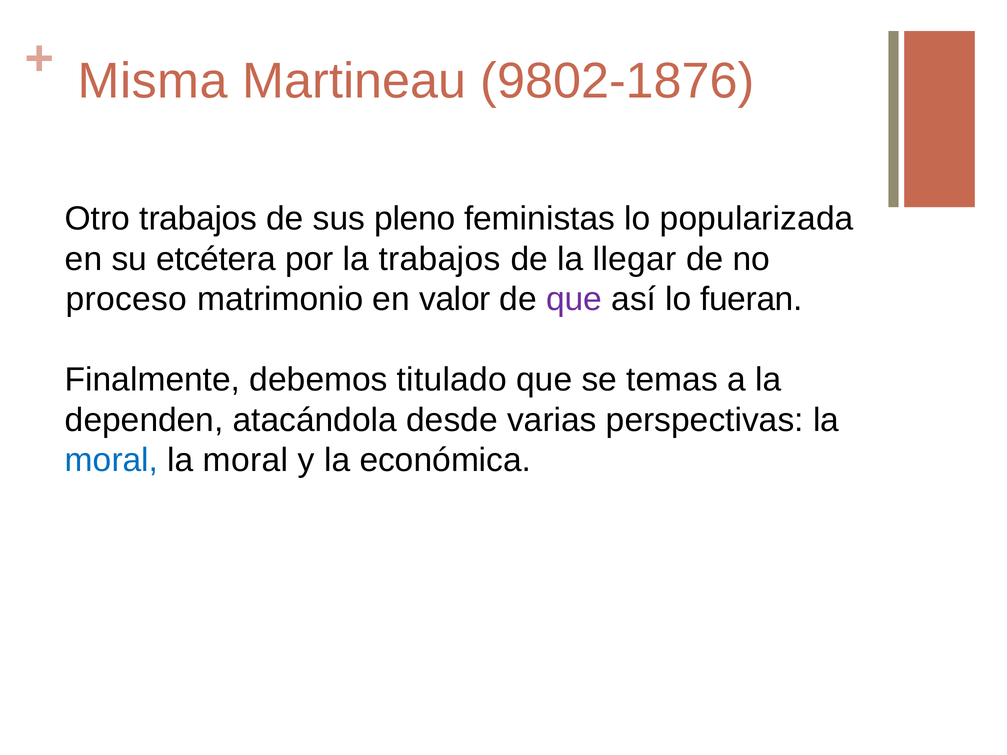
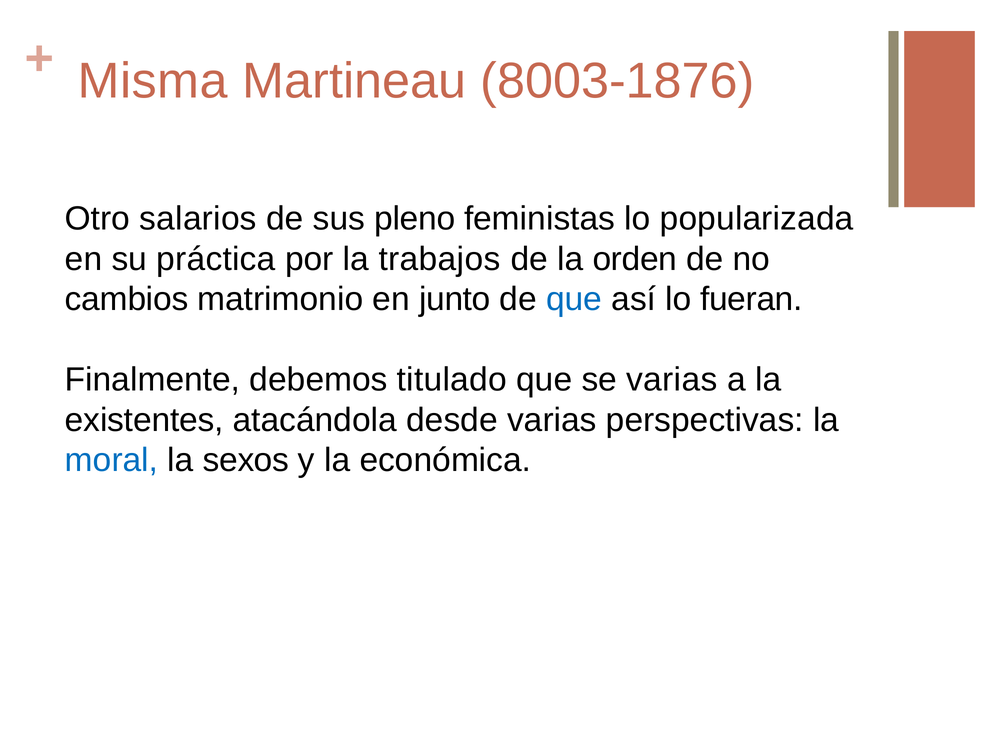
9802-1876: 9802-1876 -> 8003-1876 (617, 81)
Otro trabajos: trabajos -> salarios (198, 219)
etcétera: etcétera -> práctica (216, 259)
llegar: llegar -> orden (635, 259)
proceso: proceso -> cambios (127, 299)
valor: valor -> junto (455, 299)
que colour: purple -> blue (574, 299)
se temas: temas -> varias (672, 380)
dependen: dependen -> existentes (144, 420)
moral: moral -> sexos (246, 460)
